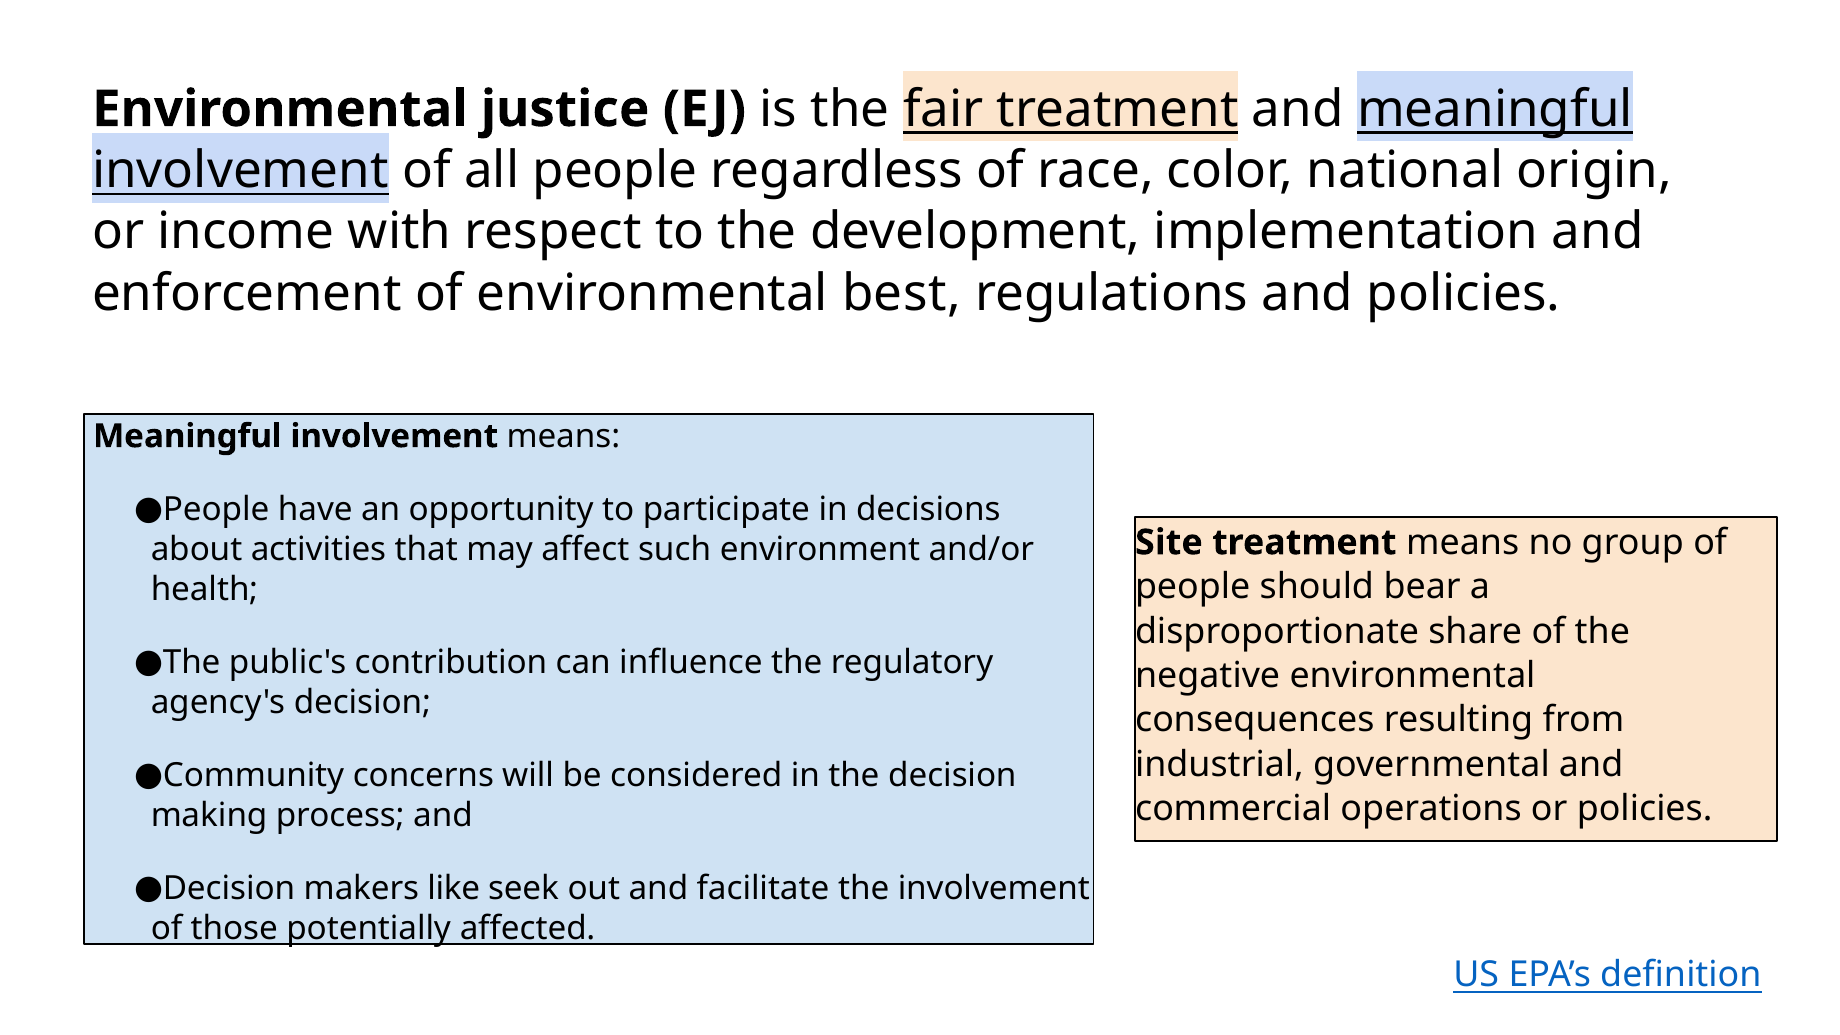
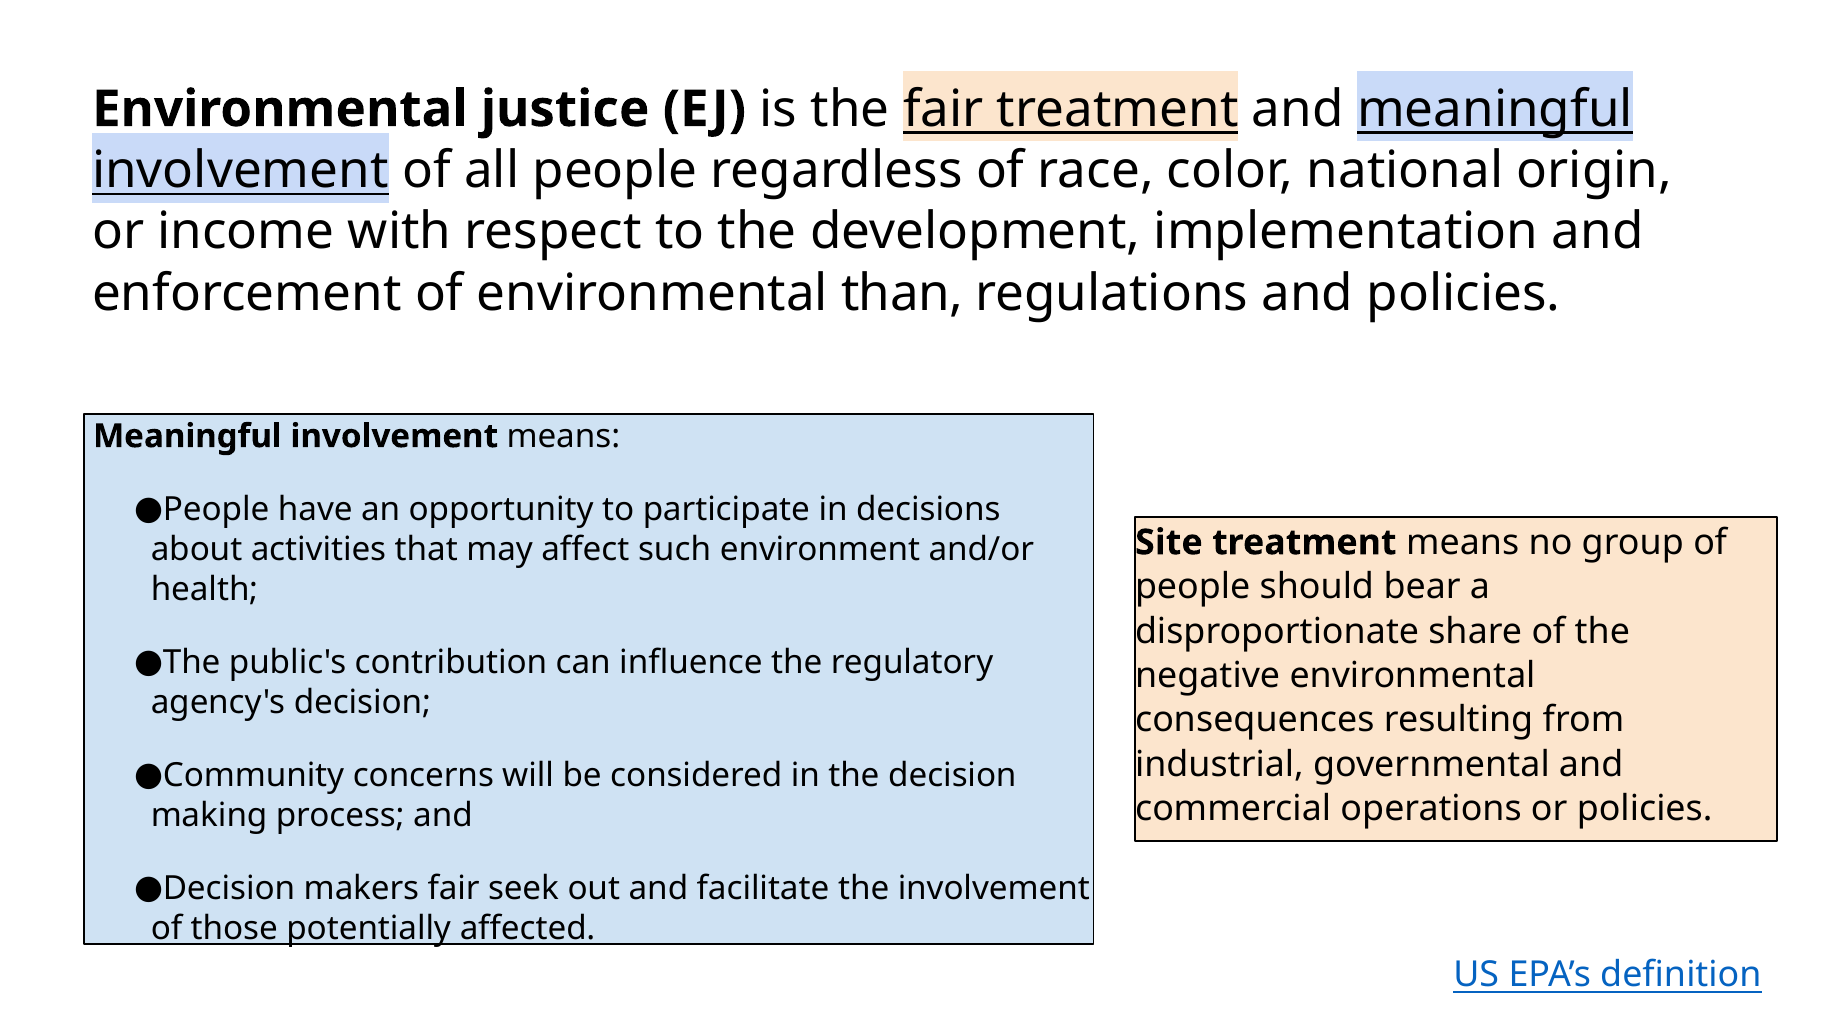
best: best -> than (902, 294)
makers like: like -> fair (454, 889)
